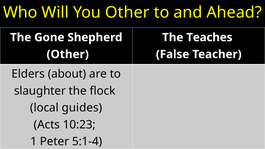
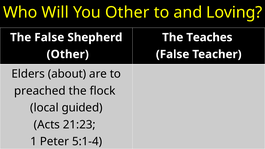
Ahead: Ahead -> Loving (234, 12)
The Gone: Gone -> False (49, 37)
slaughter: slaughter -> preached (40, 91)
guides: guides -> guided (82, 108)
10:23: 10:23 -> 21:23 (79, 125)
